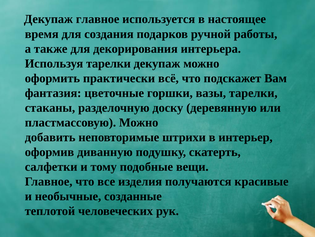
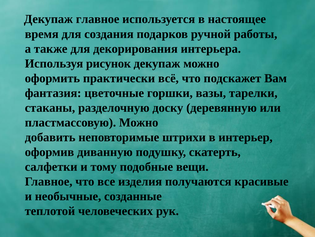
Используя тарелки: тарелки -> рисунок (108, 63)
